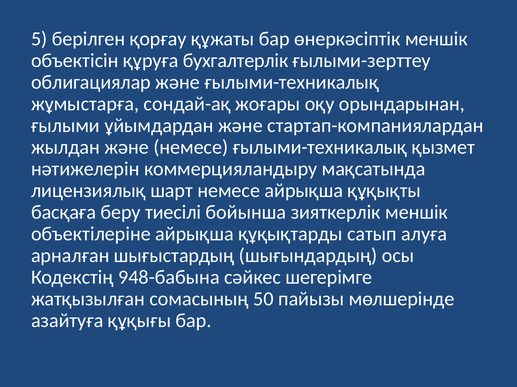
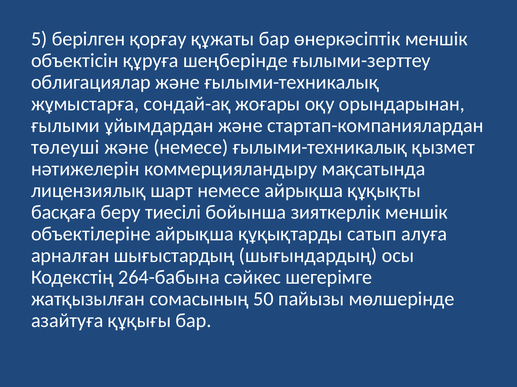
бухгалтерлік: бухгалтерлік -> шеңберінде (235, 61)
жылдан: жылдан -> төлеуші (65, 148)
948-бабына: 948-бабына -> 264-бабына (169, 278)
